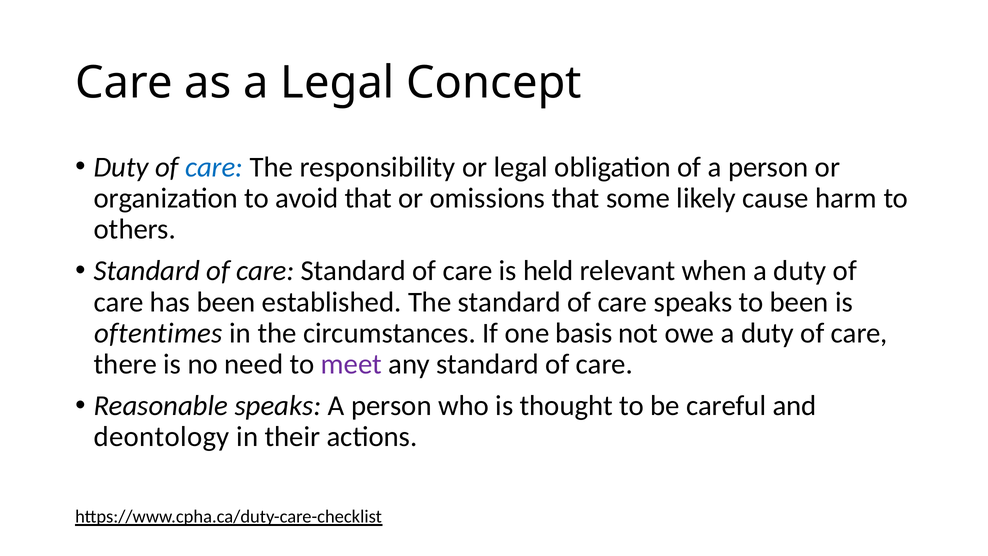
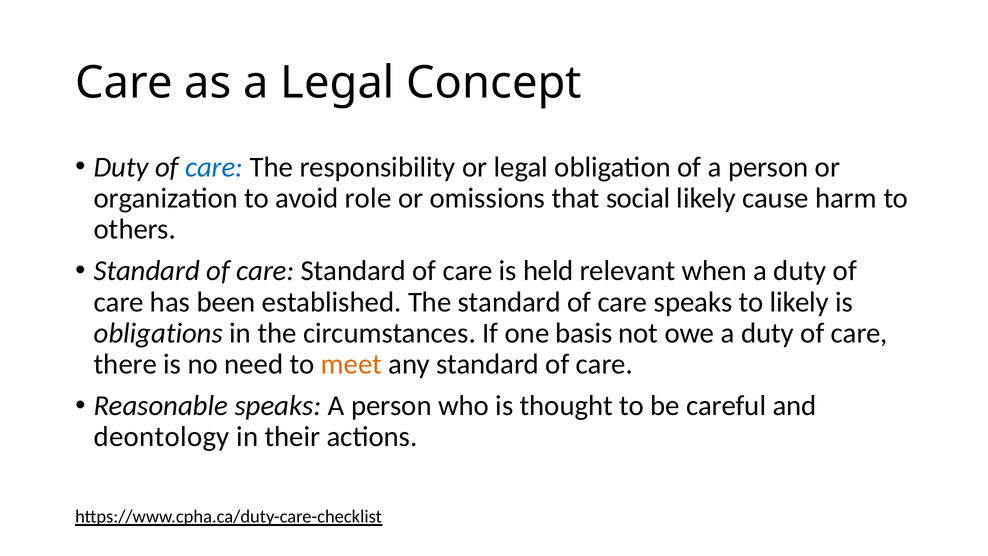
avoid that: that -> role (368, 198)
some: some -> social (638, 198)
to been: been -> likely (799, 302)
oftentimes: oftentimes -> obligations (158, 333)
meet colour: purple -> orange (351, 364)
